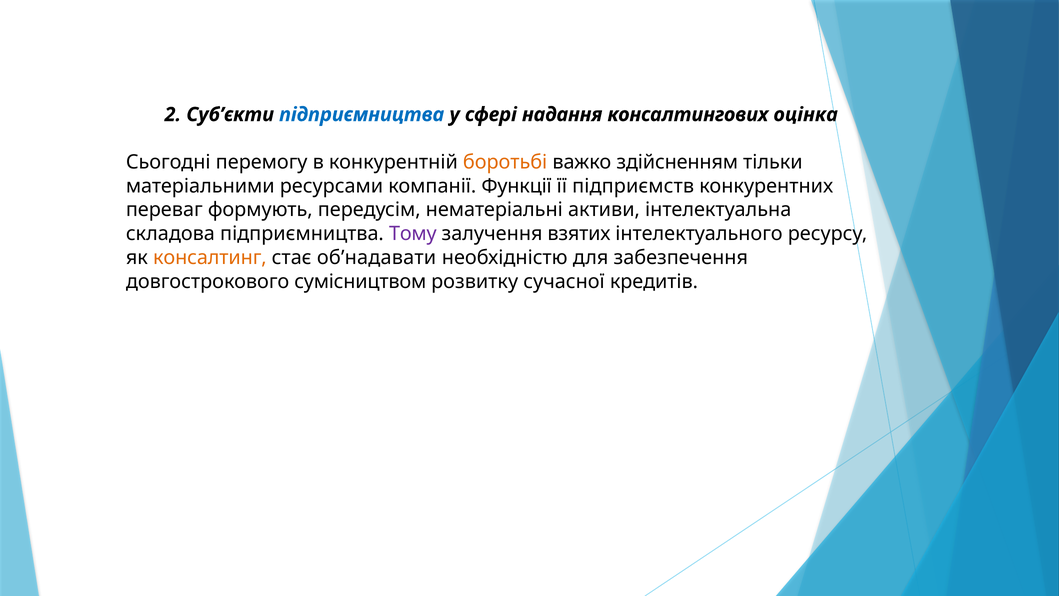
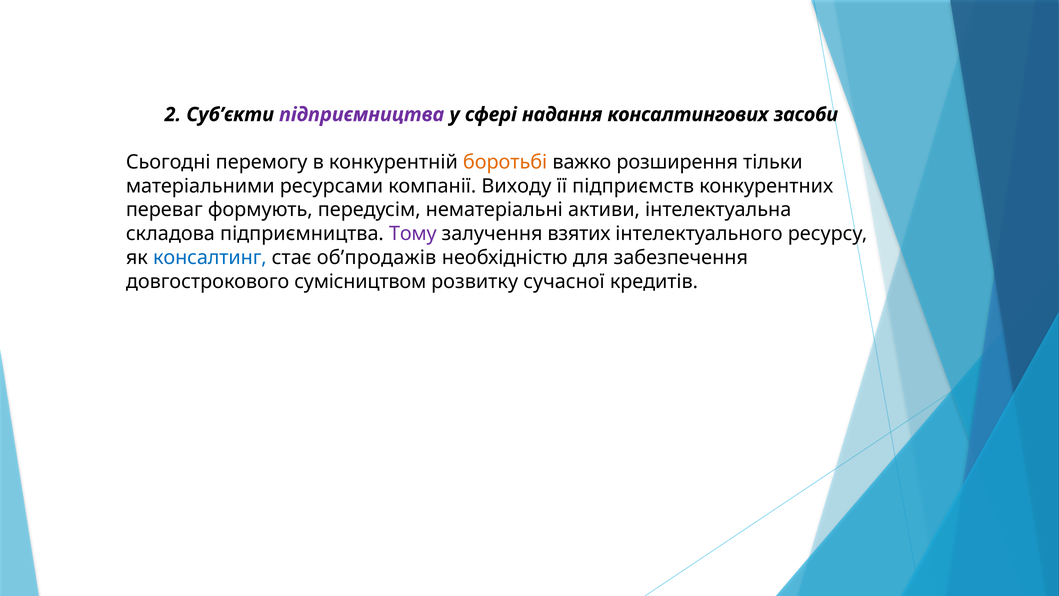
підприємництва colour: blue -> purple (362, 115)
оцінка: оцінка -> засоби (806, 115)
здійсненням: здійсненням -> розширення (677, 162)
Функції: Функції -> Виходу (516, 186)
консалтинг colour: orange -> blue (210, 257)
об’надавати: об’надавати -> об’продажів (377, 257)
